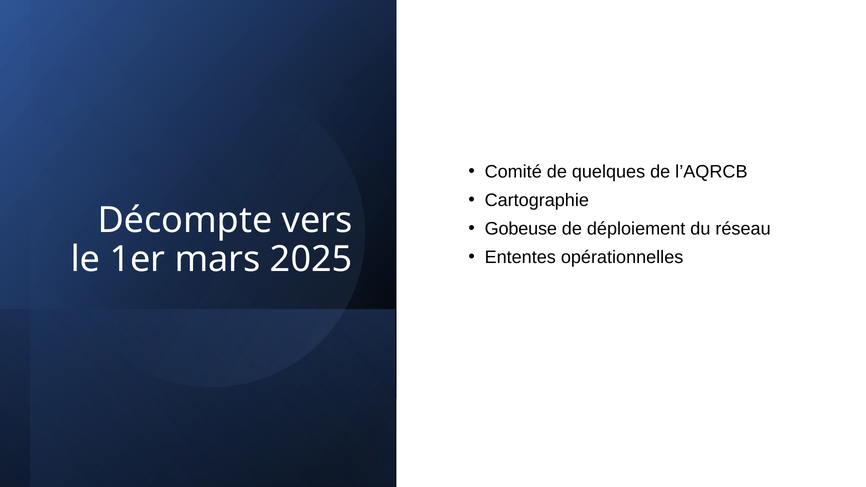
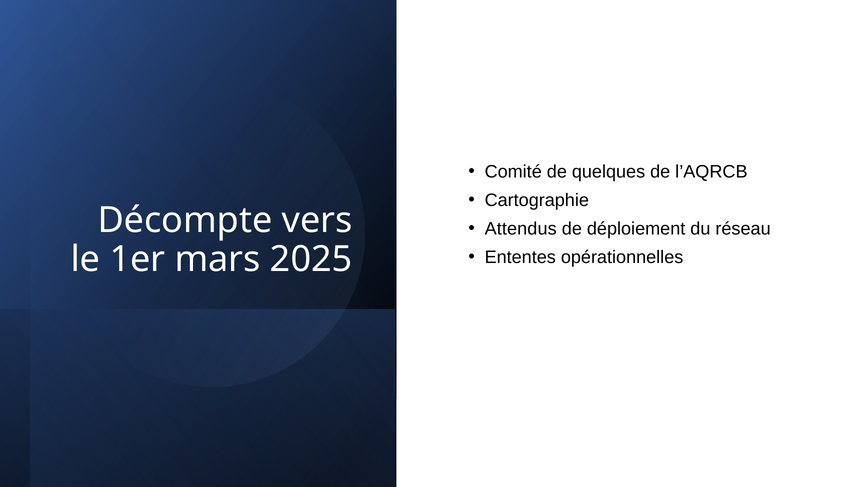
Gobeuse: Gobeuse -> Attendus (521, 229)
